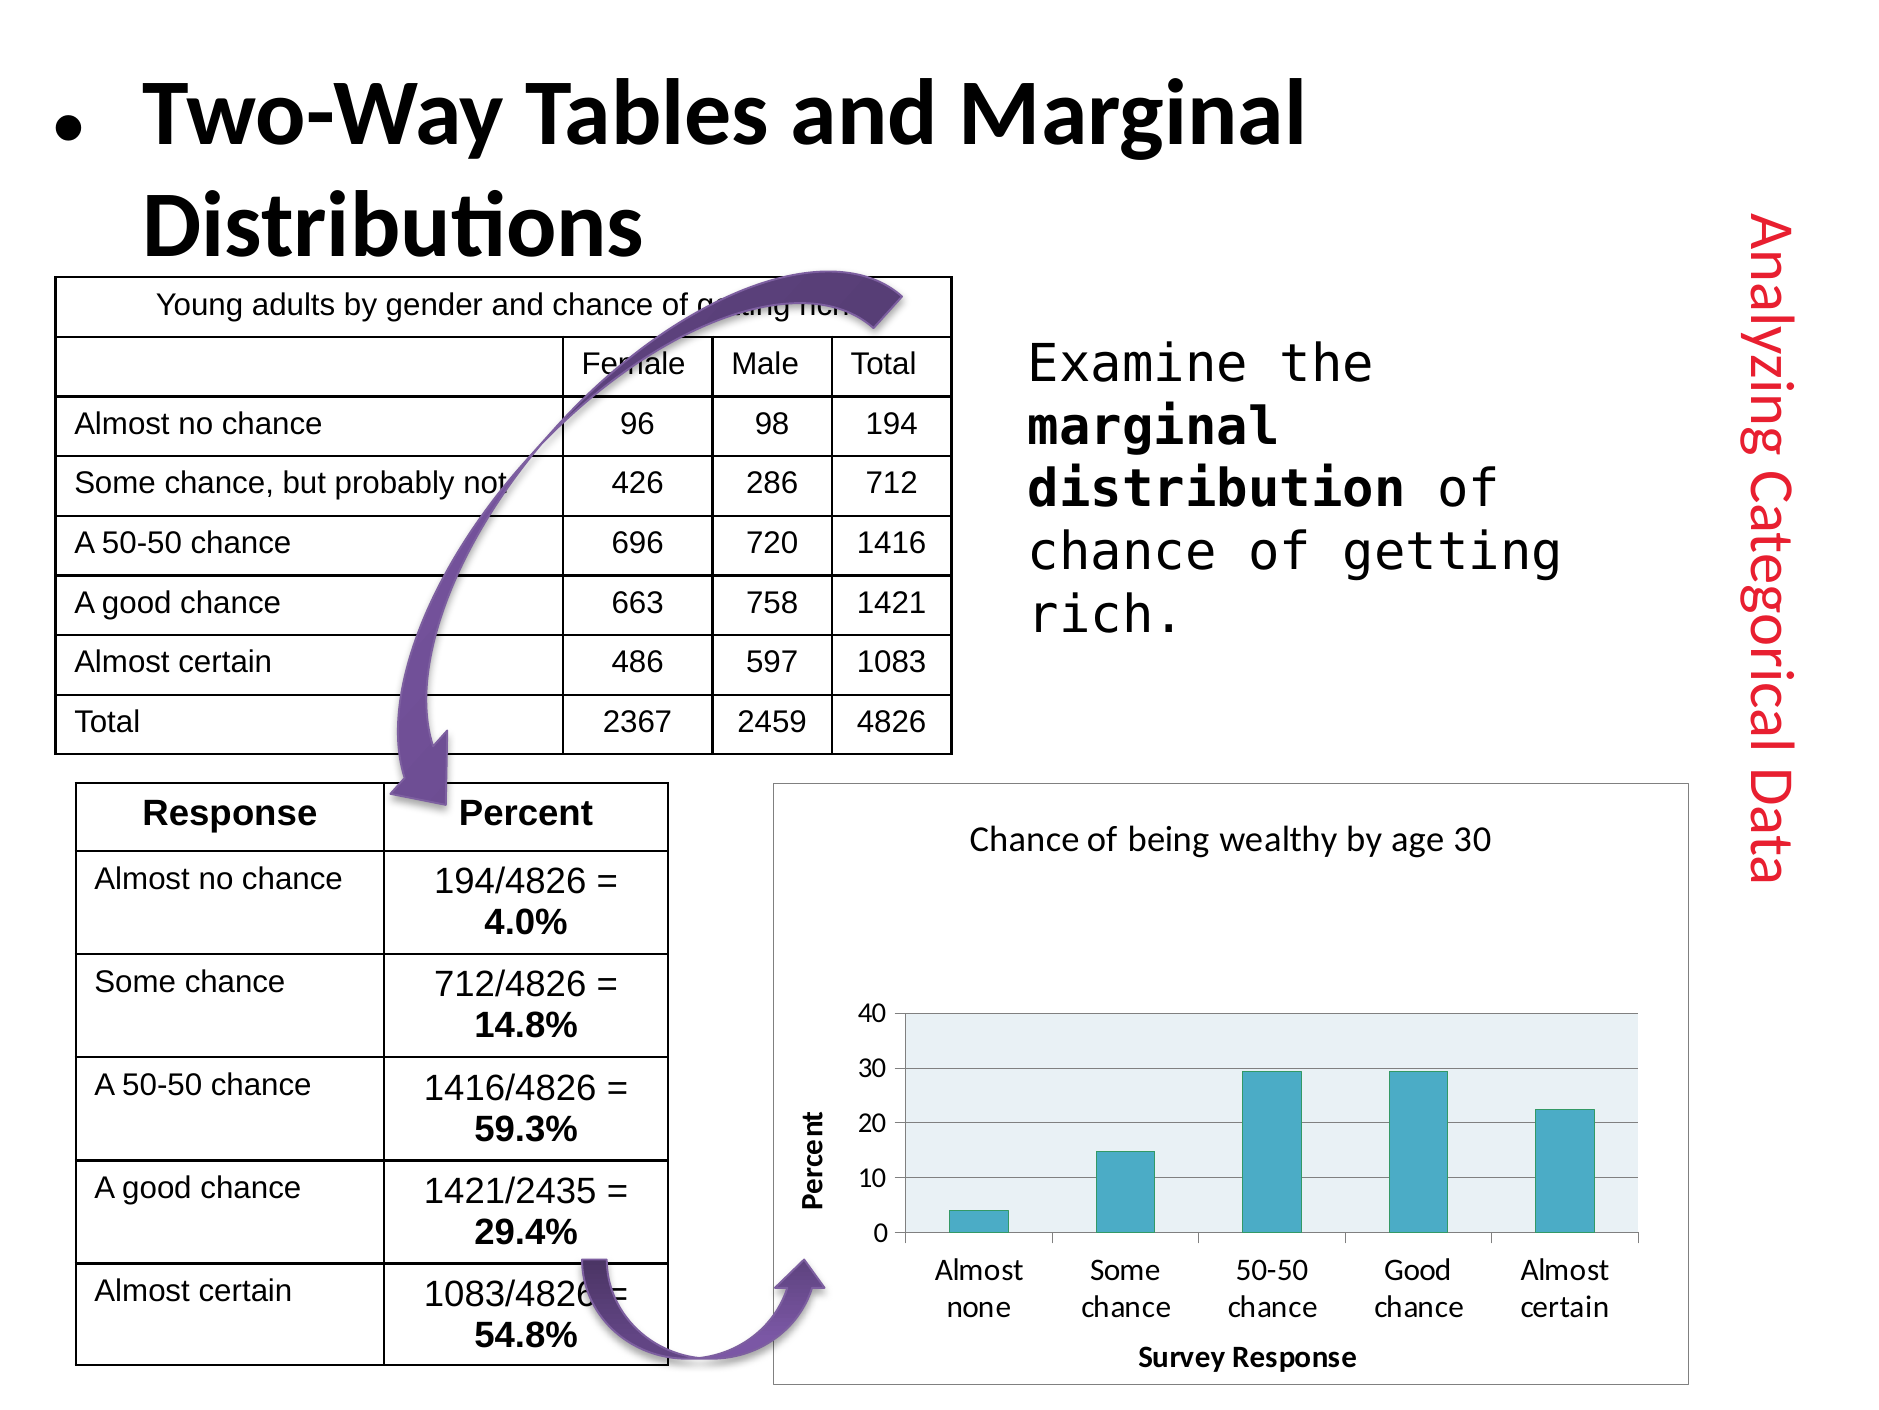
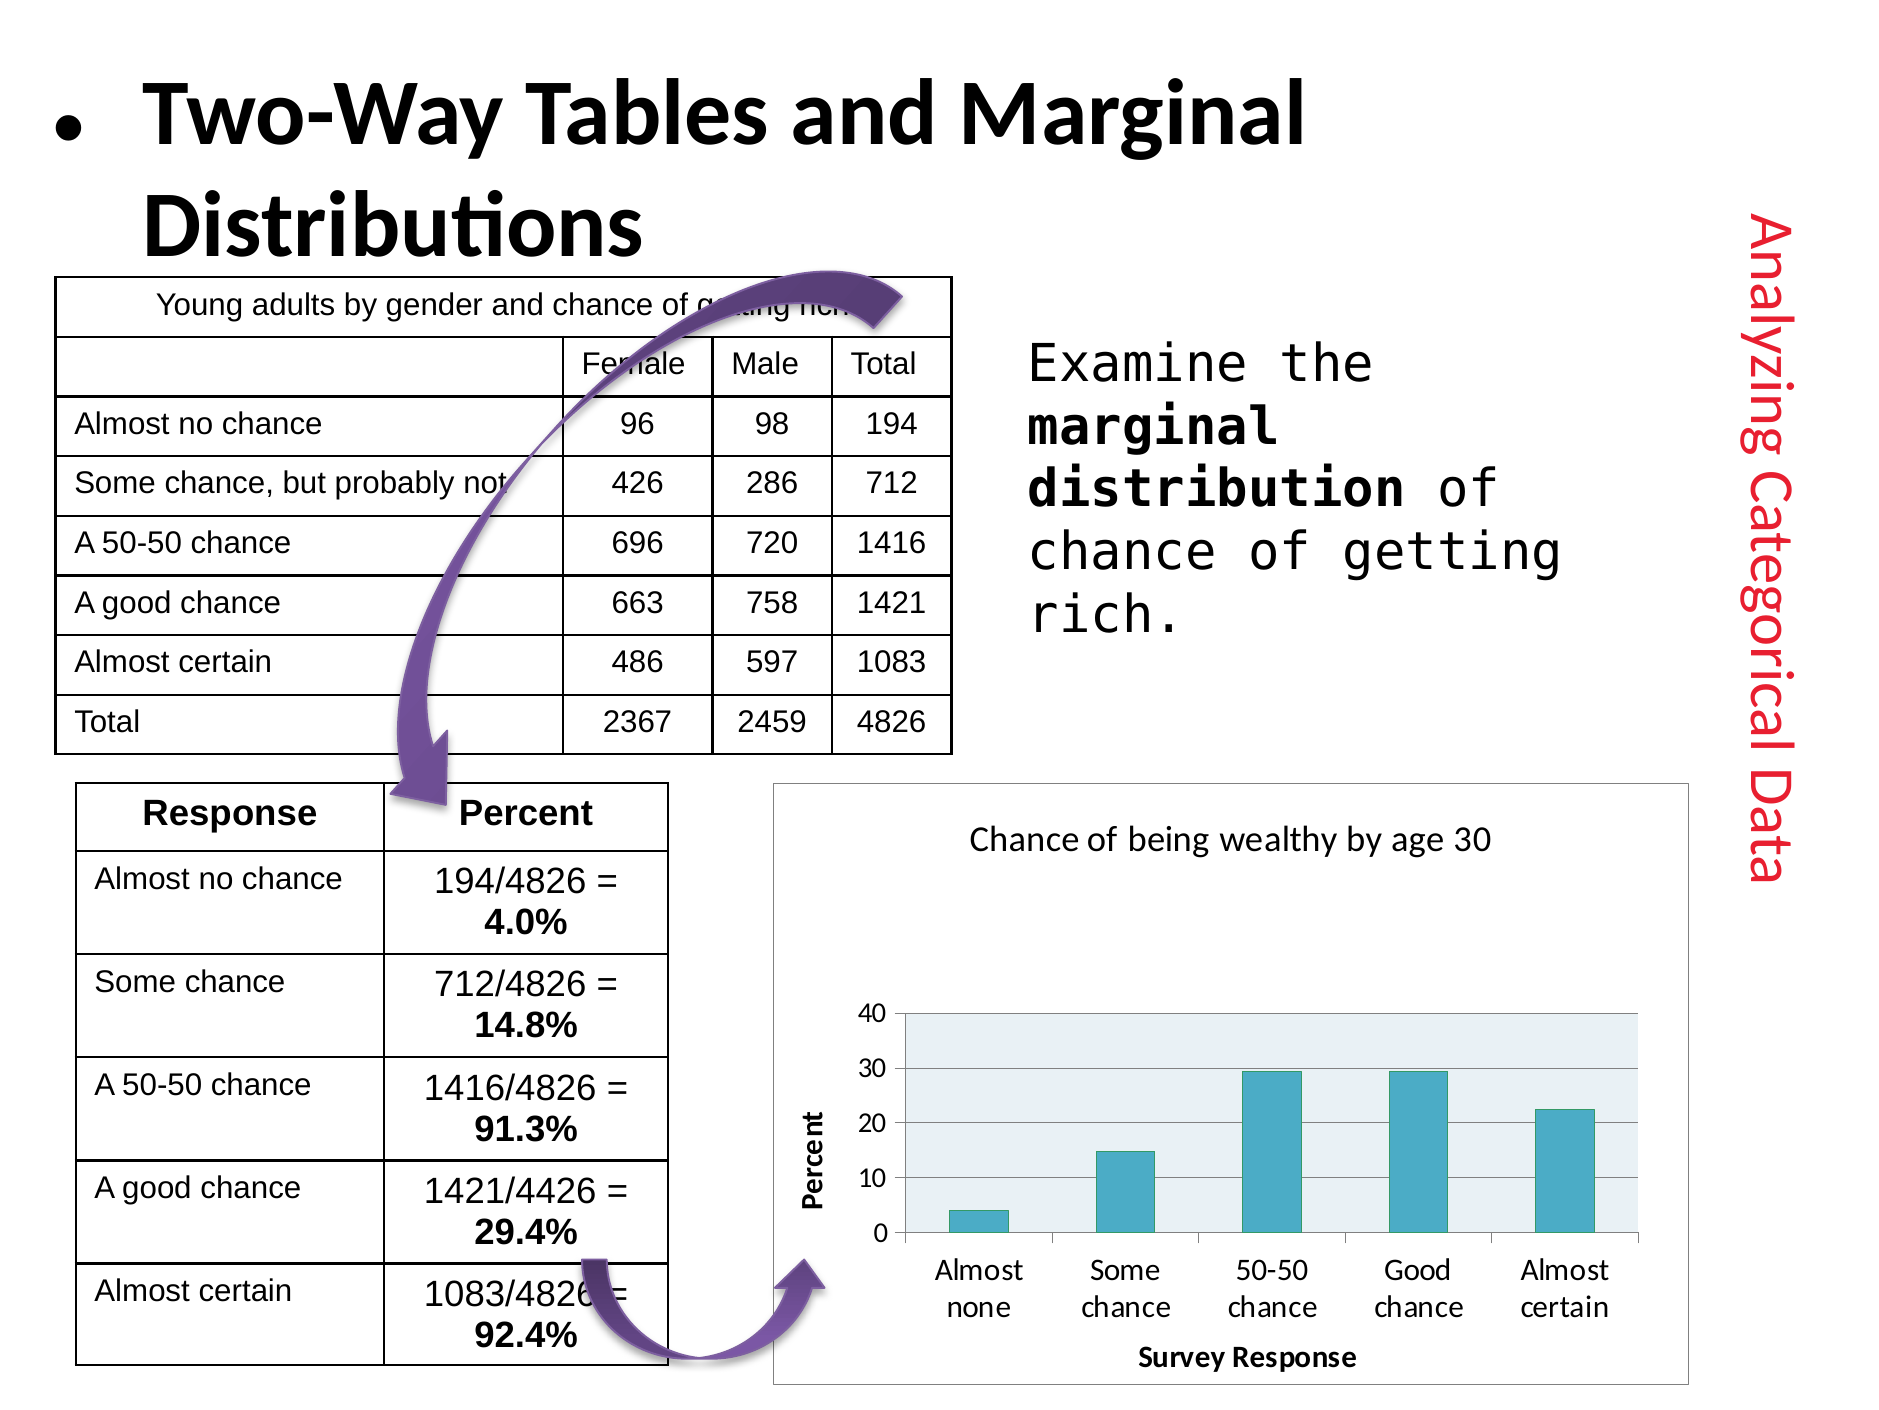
59.3%: 59.3% -> 91.3% (526, 1128)
1421/2435: 1421/2435 -> 1421/4426 (510, 1190)
54.8%: 54.8% -> 92.4% (526, 1335)
